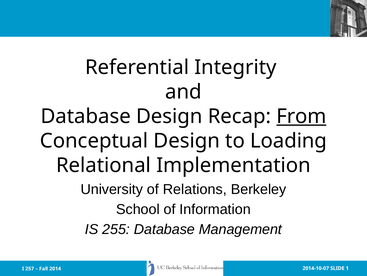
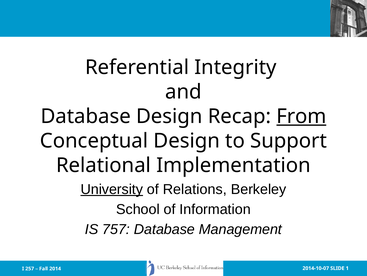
Loading: Loading -> Support (289, 141)
University underline: none -> present (112, 189)
255: 255 -> 757 (116, 229)
